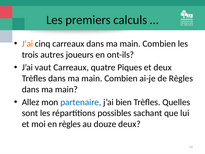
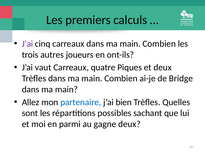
J’ai colour: orange -> purple (27, 44)
de Règles: Règles -> Bridge (181, 78)
en règles: règles -> parmi (70, 124)
douze: douze -> gagne (105, 124)
